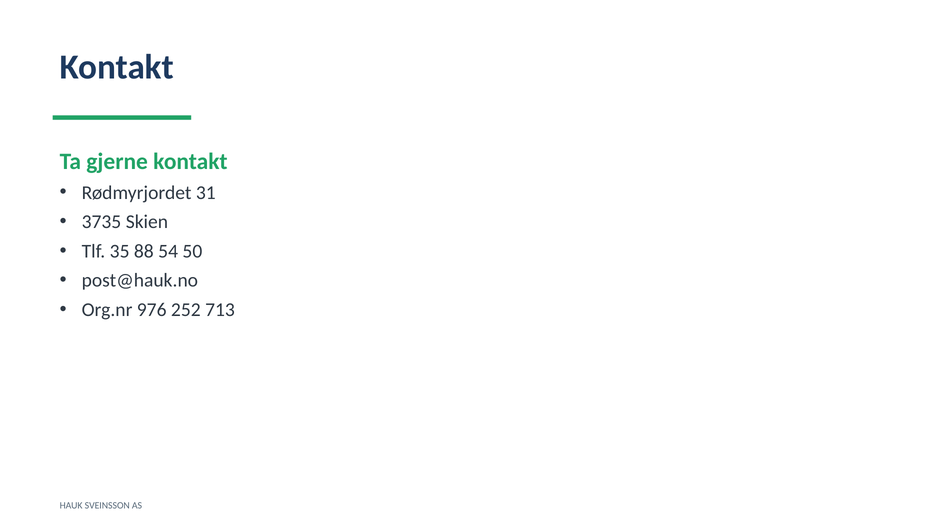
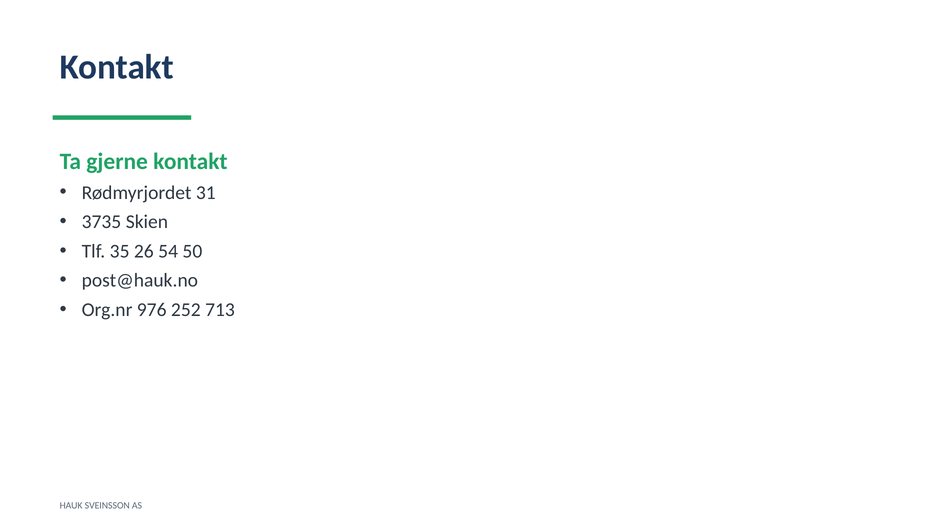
88: 88 -> 26 (144, 252)
